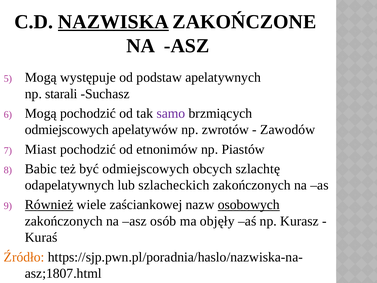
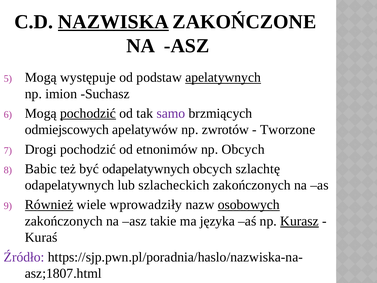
apelatywnych underline: none -> present (223, 77)
starali: starali -> imion (61, 94)
pochodzić underline: none -> present (88, 113)
Zawodów: Zawodów -> Tworzone (288, 130)
Miast: Miast -> Drogi (41, 149)
np Piastów: Piastów -> Obcych (243, 149)
być odmiejscowych: odmiejscowych -> odapelatywnych (146, 169)
zaściankowej: zaściankowej -> wprowadziły (146, 205)
osób: osób -> takie (163, 221)
objęły: objęły -> języka (217, 221)
Kurasz underline: none -> present (299, 221)
Źródło colour: orange -> purple (24, 257)
